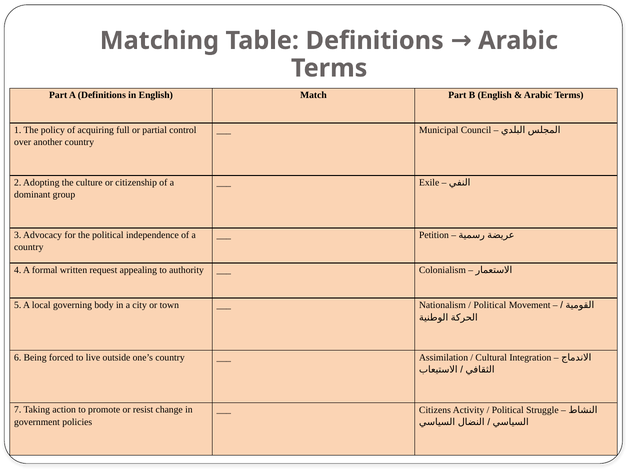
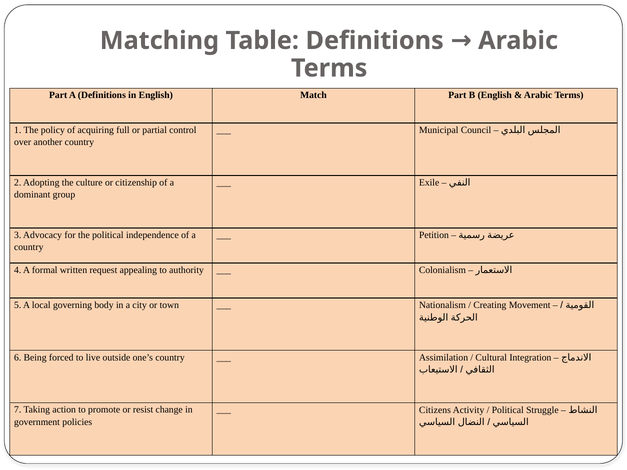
Political: Political -> Creating (490, 305)
